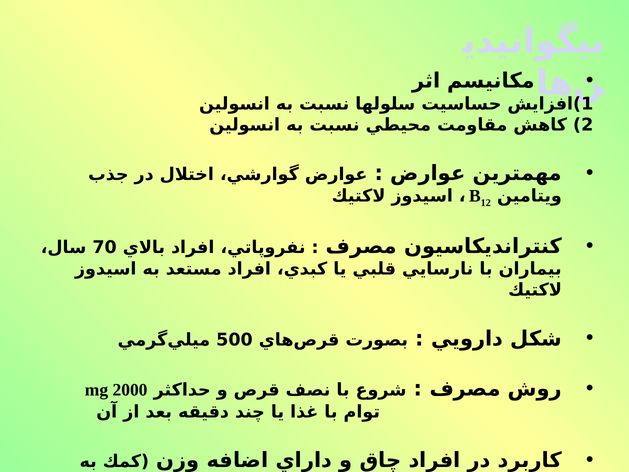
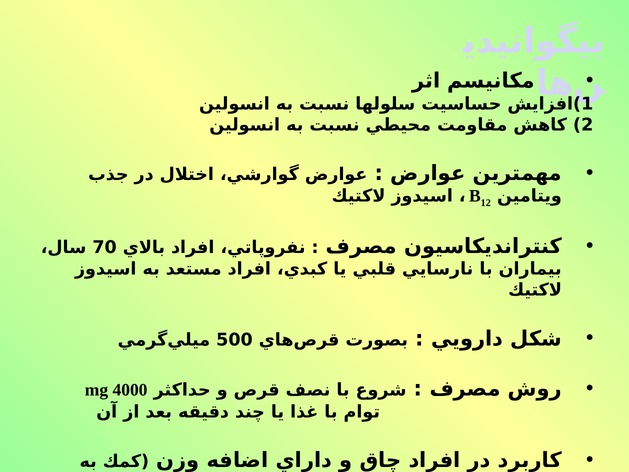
2000: 2000 -> 4000 (130, 390)
